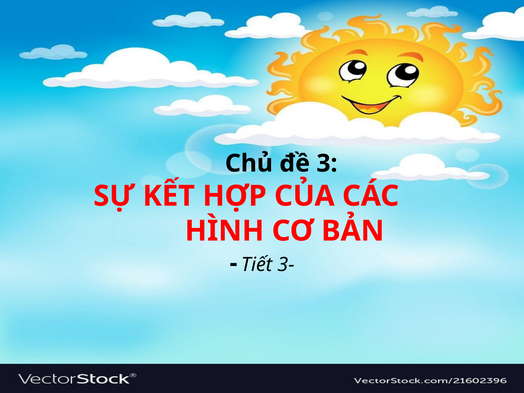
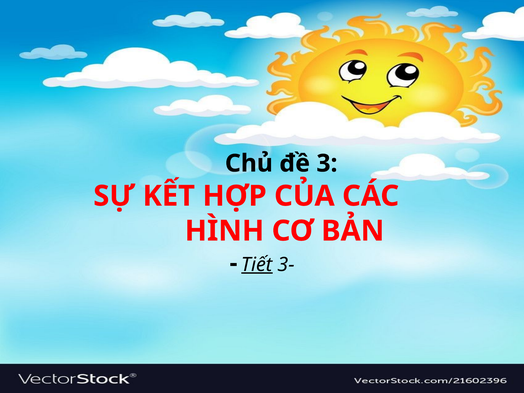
Tiết underline: none -> present (257, 265)
